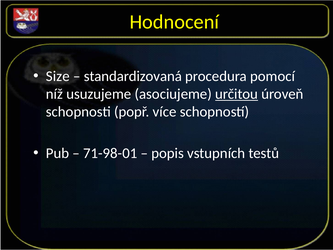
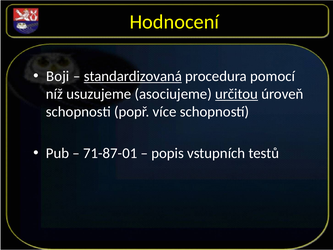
Size: Size -> Boji (58, 76)
standardizovaná underline: none -> present (133, 76)
71-98-01: 71-98-01 -> 71-87-01 (110, 153)
